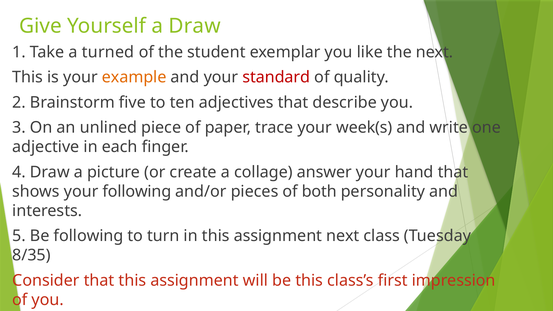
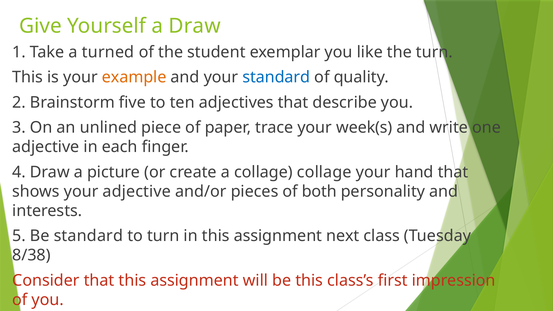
the next: next -> turn (434, 52)
standard colour: red -> blue (276, 77)
collage answer: answer -> collage (324, 172)
your following: following -> adjective (137, 191)
Be following: following -> standard (88, 236)
8/35: 8/35 -> 8/38 (31, 255)
